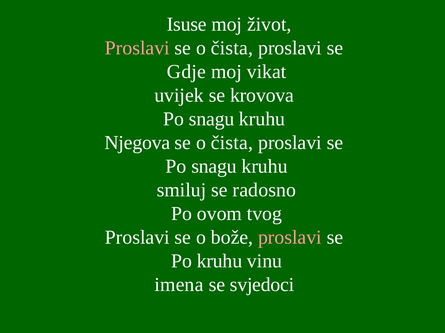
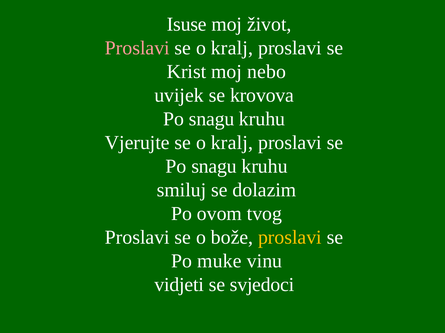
čista: čista -> kralj (232, 48)
Gdje: Gdje -> Krist (187, 72)
vikat: vikat -> nebo (267, 72)
Njegova: Njegova -> Vjerujte (137, 143)
čista: čista -> kralj (232, 143)
radosno: radosno -> dolazim (264, 190)
proslavi colour: pink -> yellow (290, 238)
Po kruhu: kruhu -> muke (219, 262)
imena: imena -> vidjeti (179, 285)
